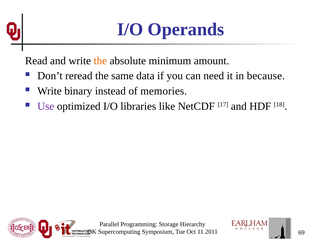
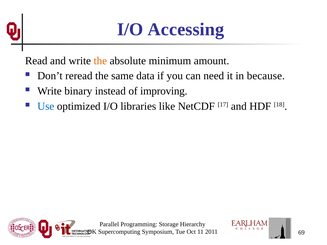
Operands: Operands -> Accessing (186, 29)
memories: memories -> improving (164, 91)
Use colour: purple -> blue (46, 106)
